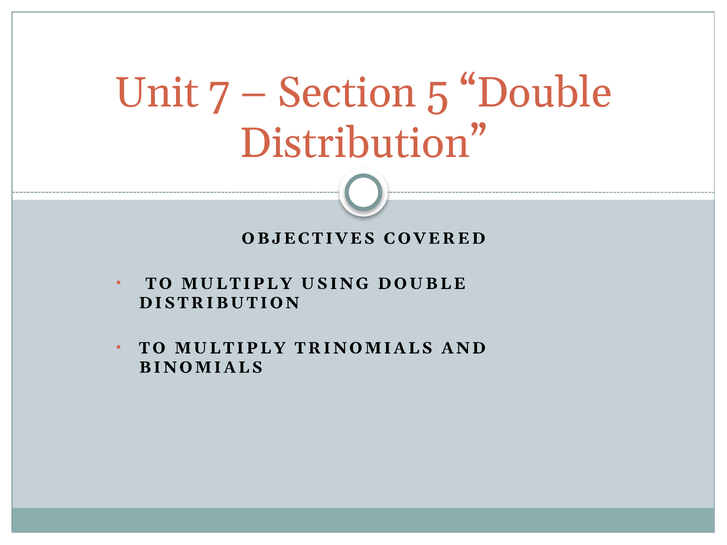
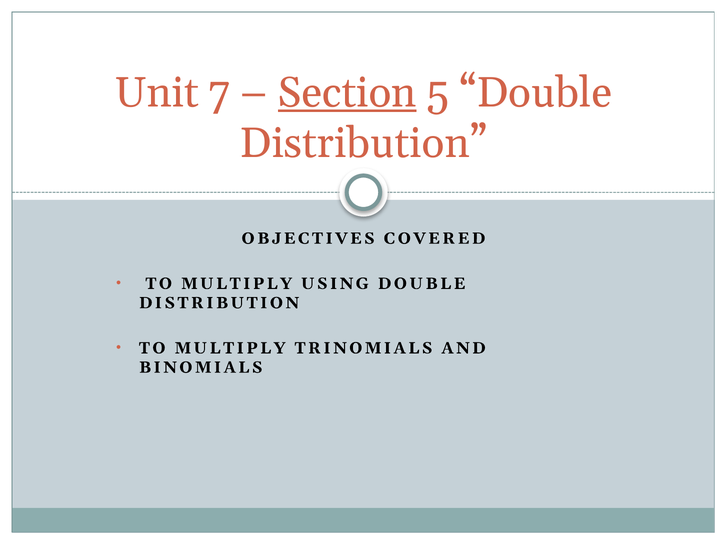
Section underline: none -> present (347, 93)
